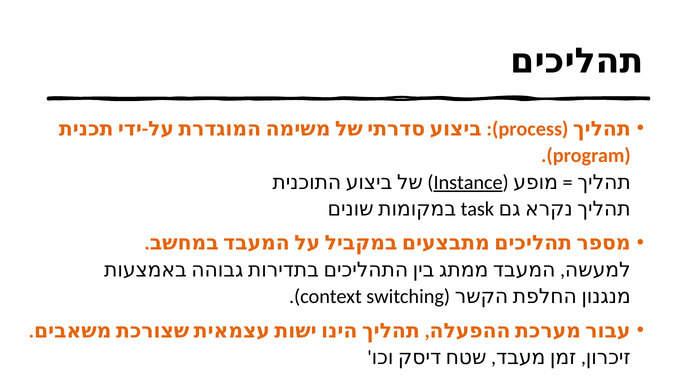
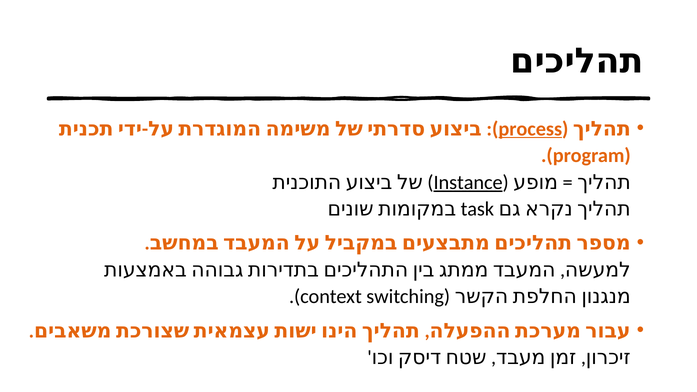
process underline: none -> present (530, 129)
